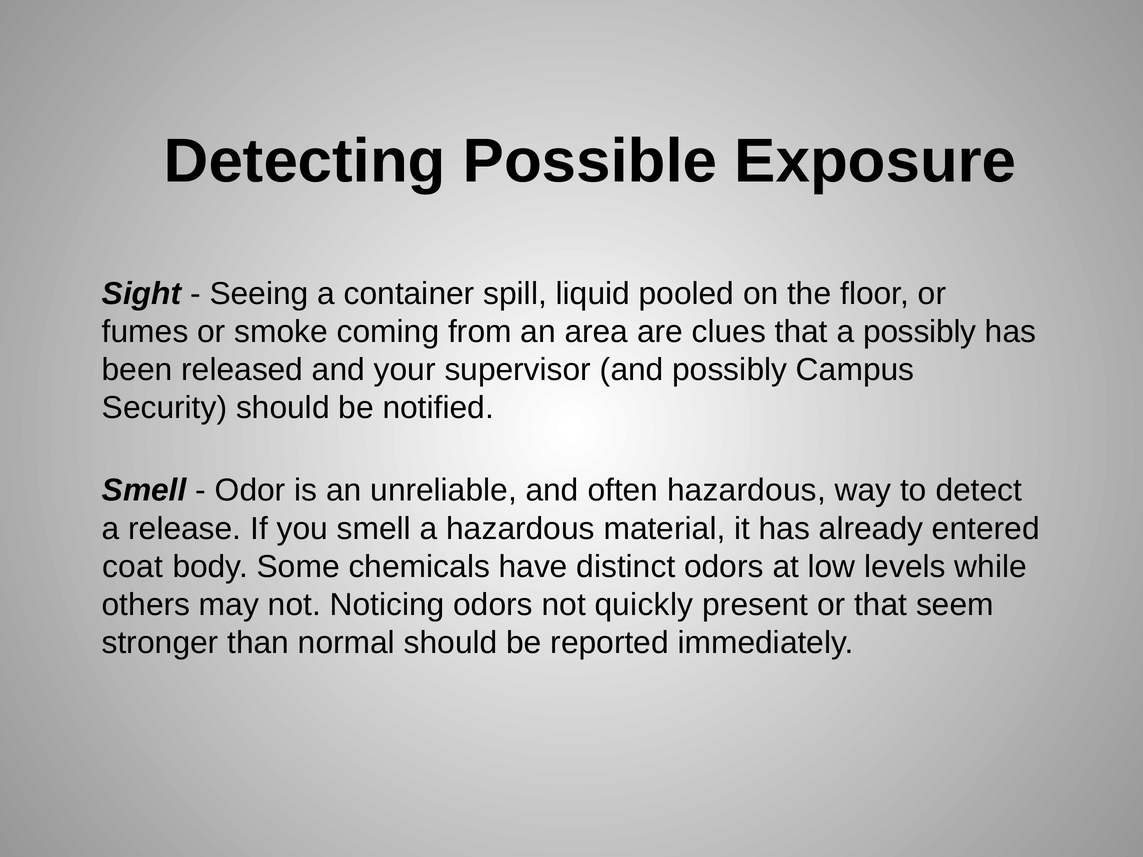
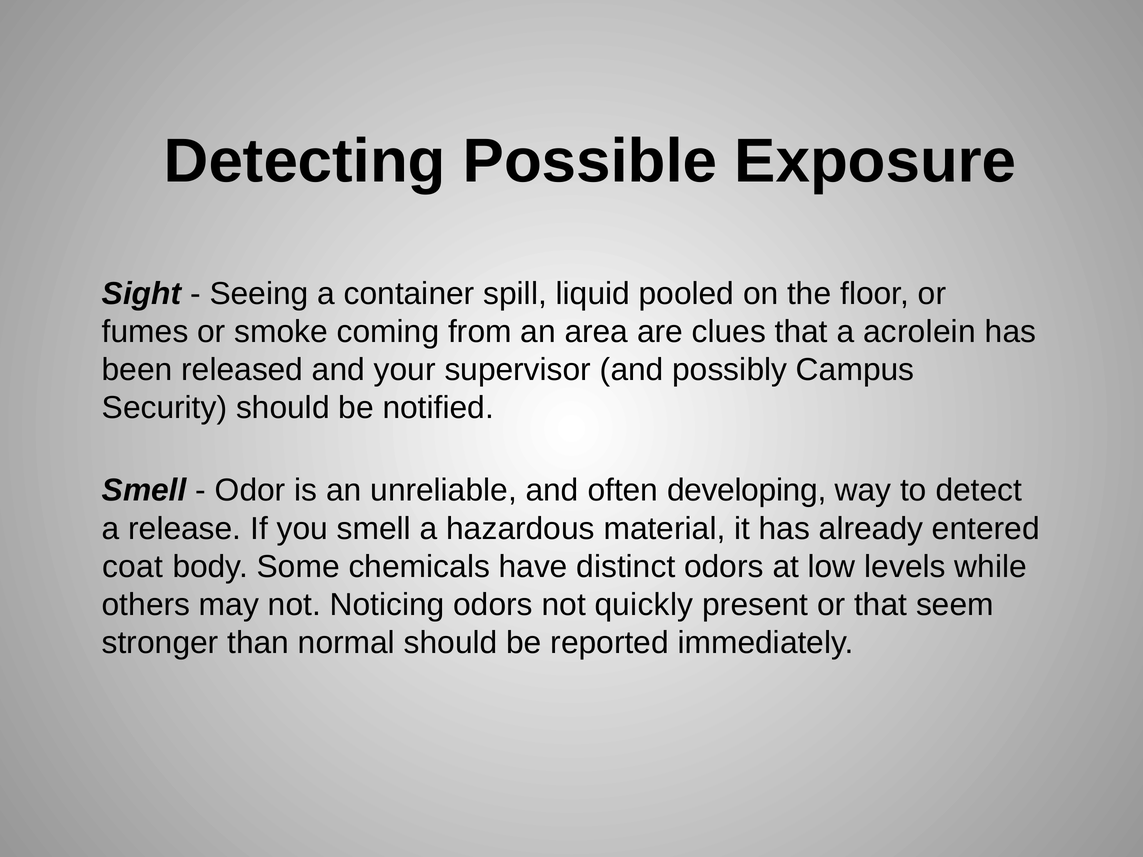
a possibly: possibly -> acrolein (919, 332)
often hazardous: hazardous -> developing (747, 491)
